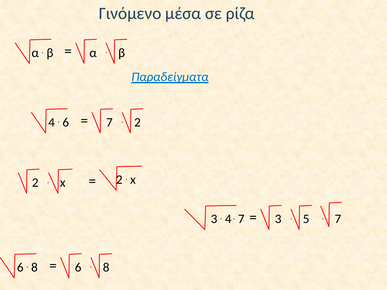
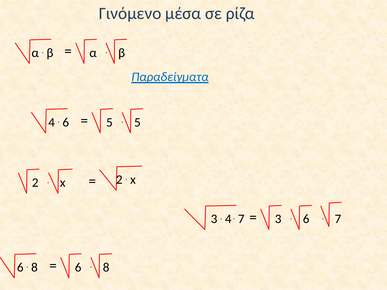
6 7: 7 -> 5 (109, 122)
2: 2 -> 5 (137, 122)
5: 5 -> 6 (306, 219)
